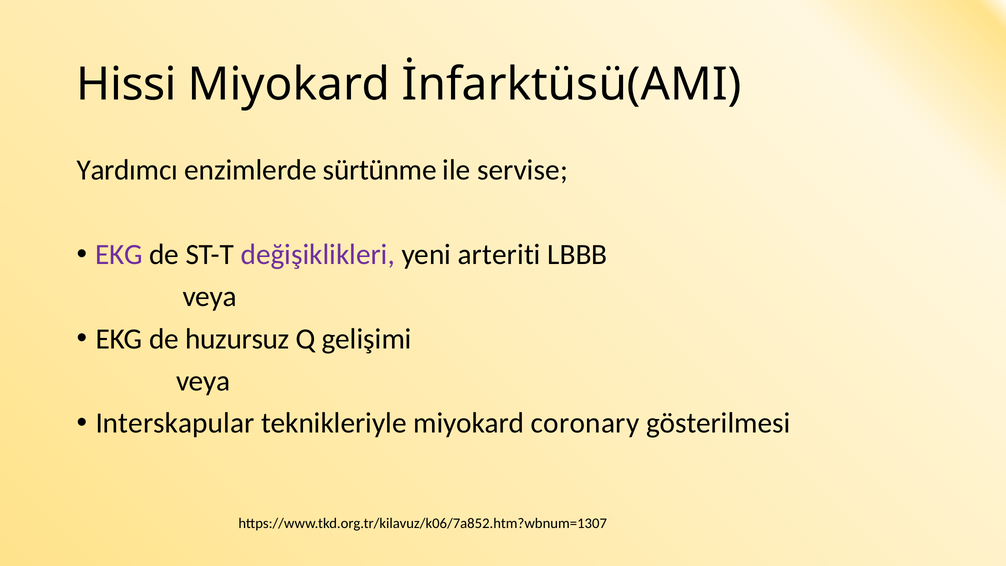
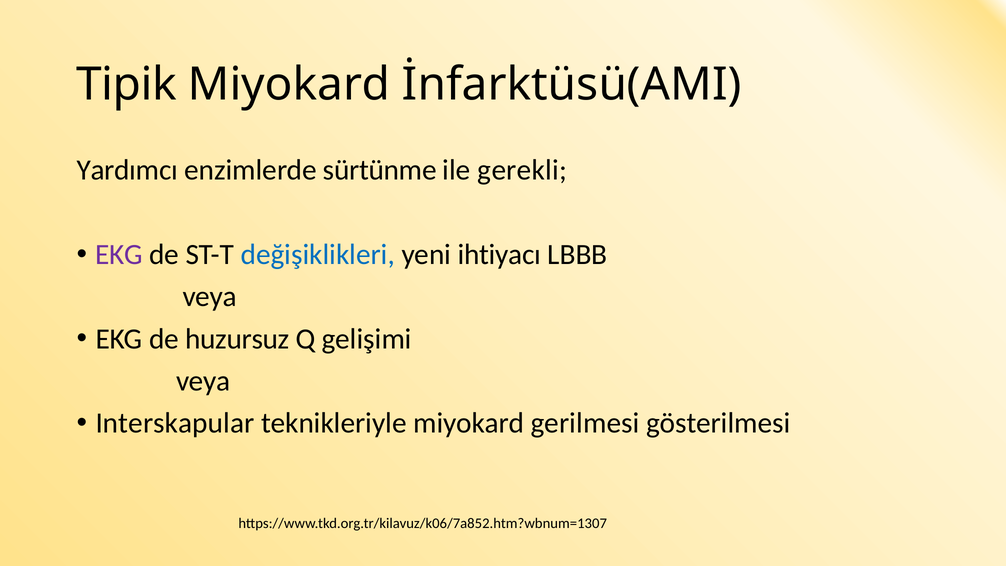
Hissi: Hissi -> Tipik (127, 85)
servise: servise -> gerekli (522, 170)
değişiklikleri colour: purple -> blue (318, 254)
arteriti: arteriti -> ihtiyacı (499, 254)
coronary: coronary -> gerilmesi (585, 423)
